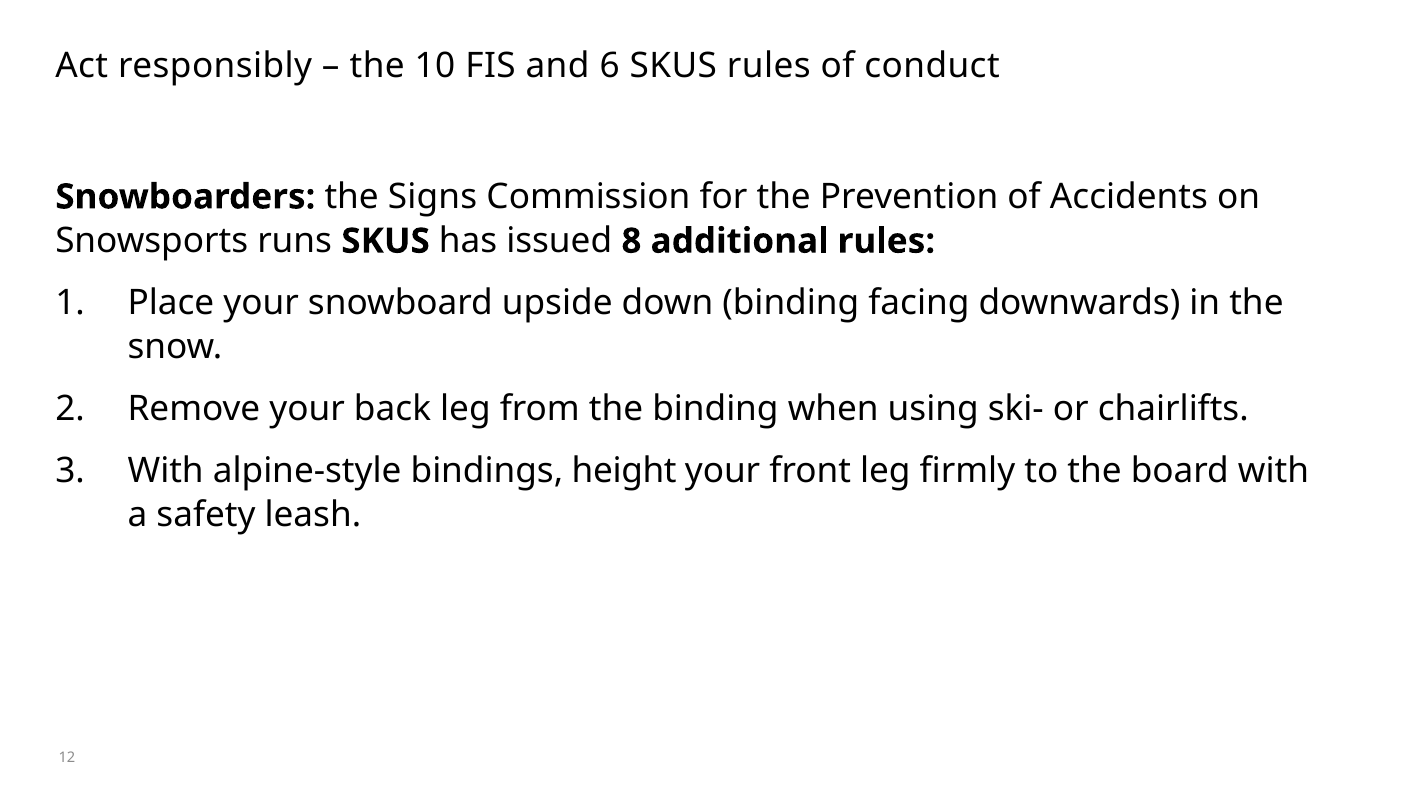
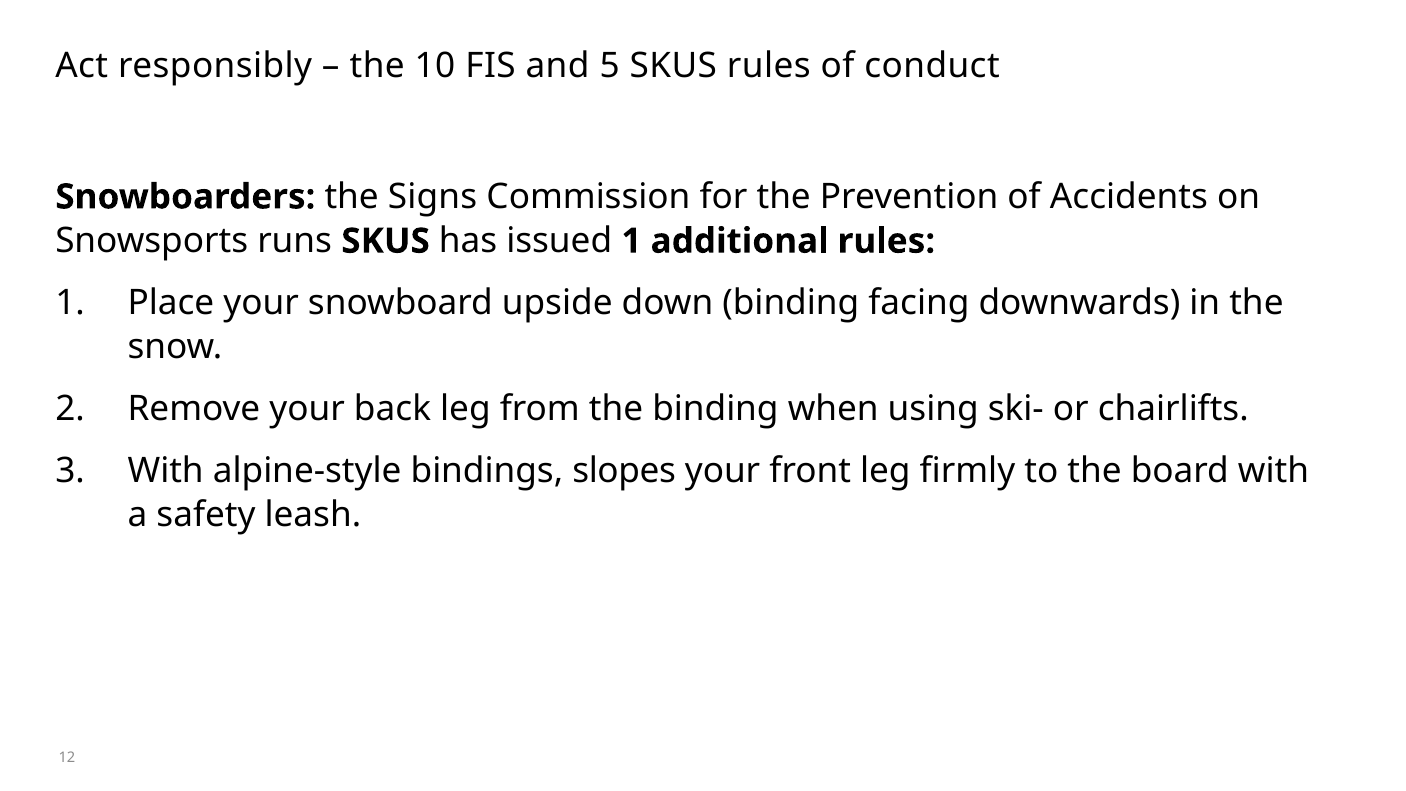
6: 6 -> 5 (610, 66)
issued 8: 8 -> 1 (631, 241)
height: height -> slopes (624, 471)
